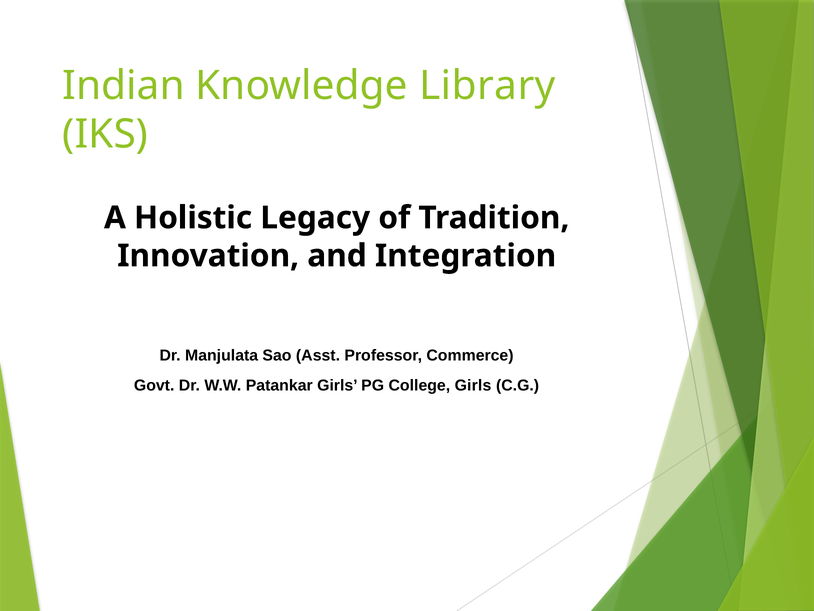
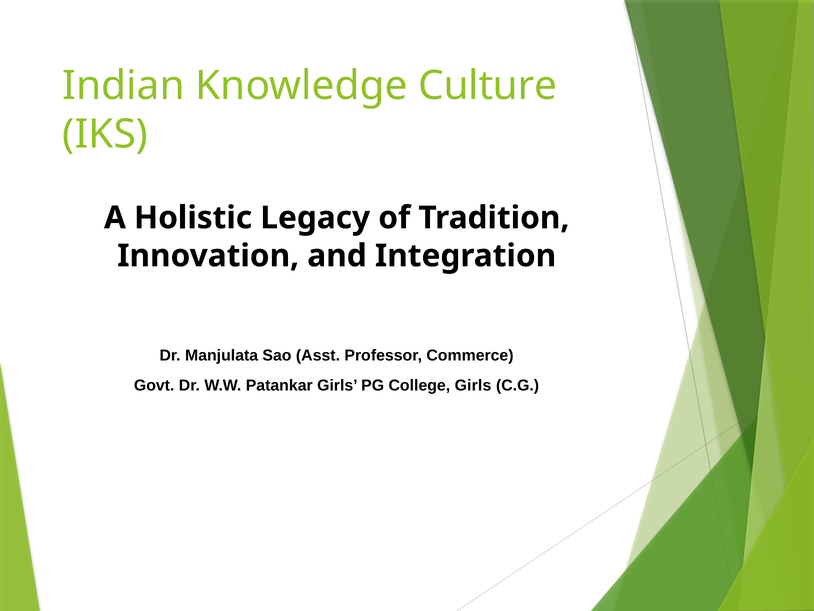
Library: Library -> Culture (488, 86)
